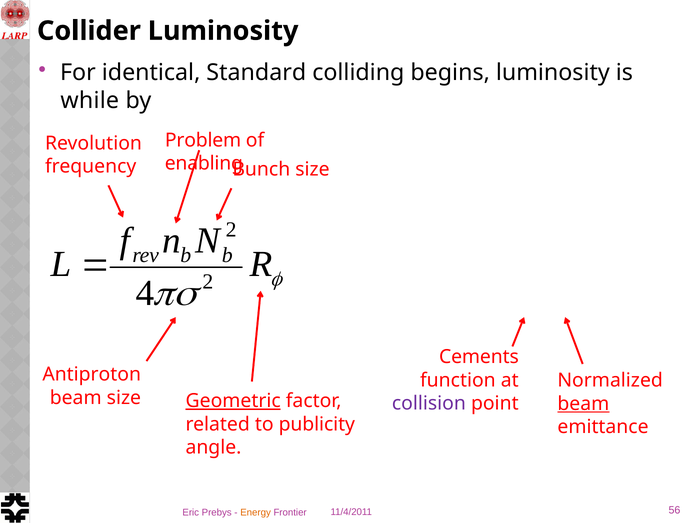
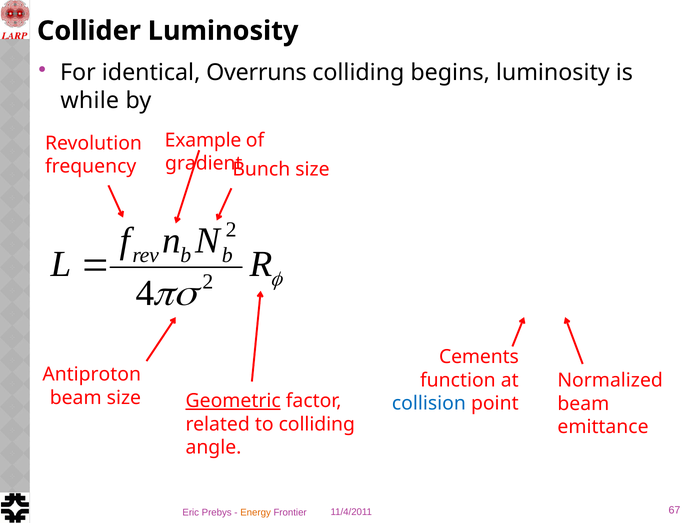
Standard: Standard -> Overruns (256, 73)
Problem: Problem -> Example (203, 140)
enabling: enabling -> gradient (204, 163)
collision colour: purple -> blue (429, 403)
beam underline: present -> none (583, 403)
to publicity: publicity -> colliding (317, 424)
56: 56 -> 67 (674, 510)
